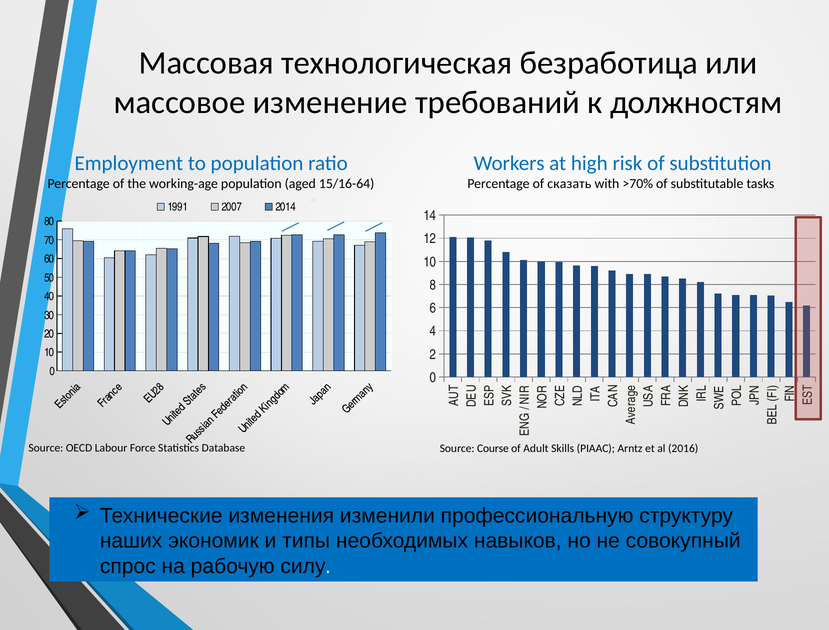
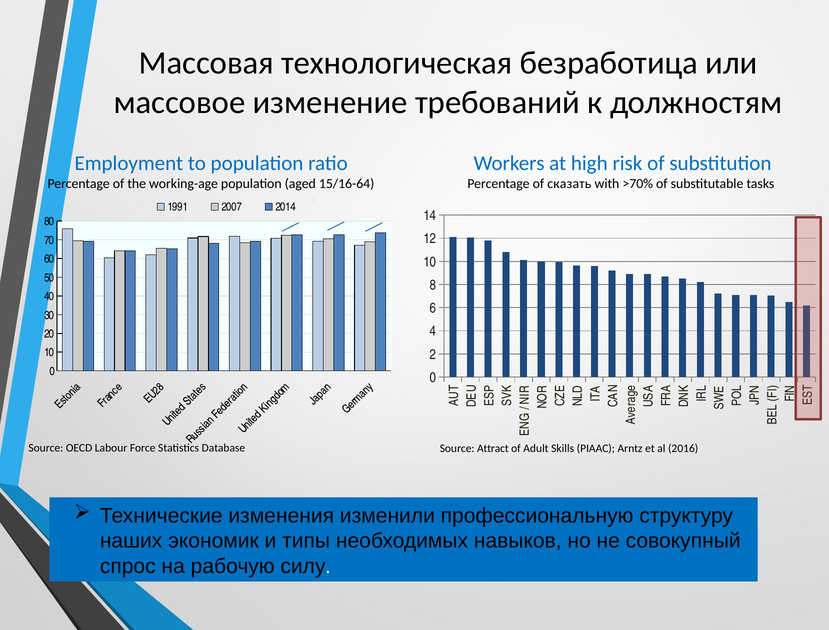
Course: Course -> Attract (493, 449)
